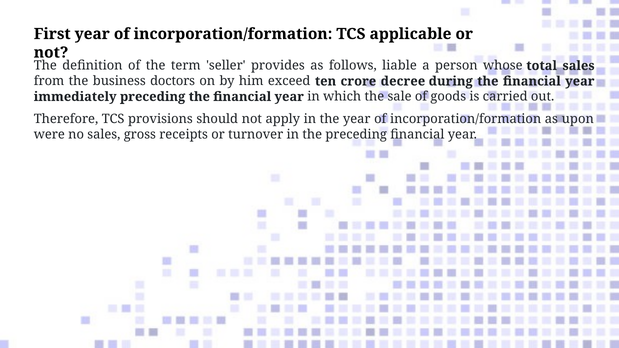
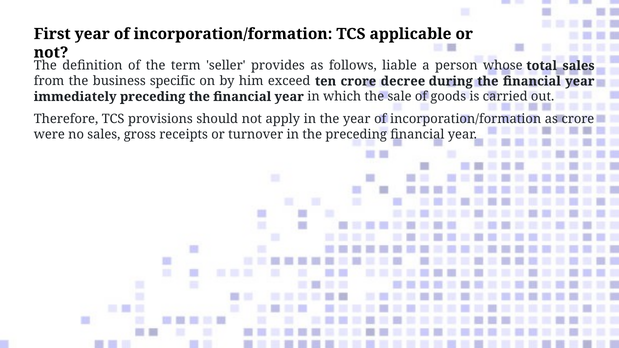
doctors: doctors -> specific (173, 81)
as upon: upon -> crore (578, 119)
